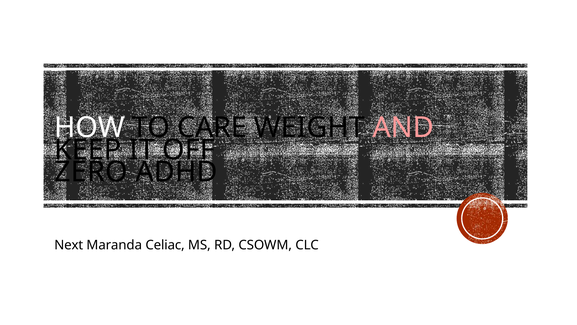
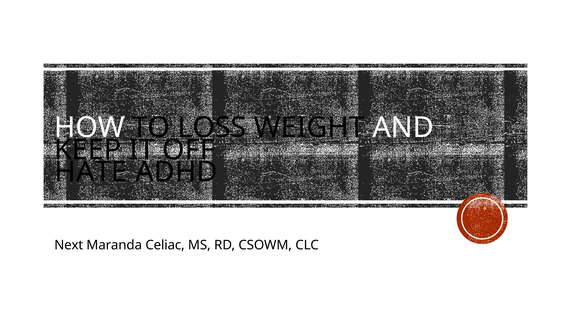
CARE: CARE -> LOSS (212, 128)
AND colour: pink -> white (403, 128)
ZERO: ZERO -> HATE (91, 172)
